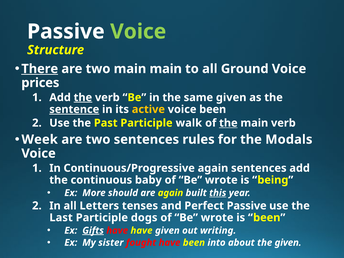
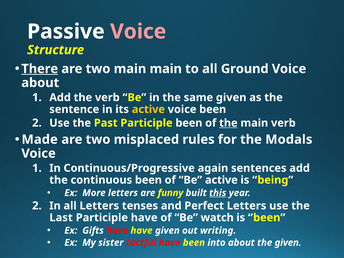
Voice colour: light green -> pink (138, 32)
prices: prices -> about (40, 83)
the underline: present -> none (83, 97)
sentence underline: present -> none (74, 109)
Participle walk: walk -> been (189, 123)
Week: Week -> Made (40, 139)
two sentences: sentences -> misplaced (146, 139)
continuous baby: baby -> been (148, 180)
wrote: wrote -> active (221, 180)
More should: should -> letters (123, 193)
are again: again -> funny (171, 193)
Perfect Passive: Passive -> Letters (247, 206)
Participle dogs: dogs -> have (144, 218)
wrote: wrote -> watch (217, 218)
Gifts underline: present -> none (93, 231)
fought: fought -> tactful (141, 243)
